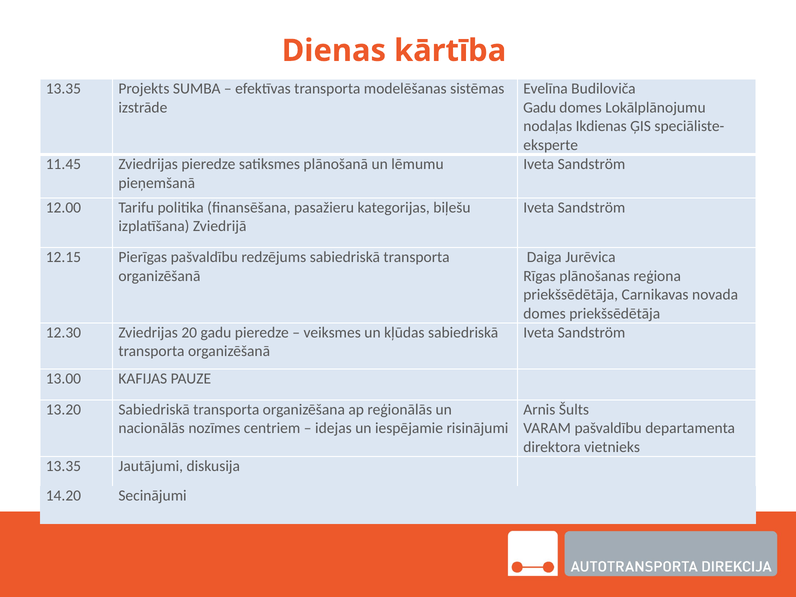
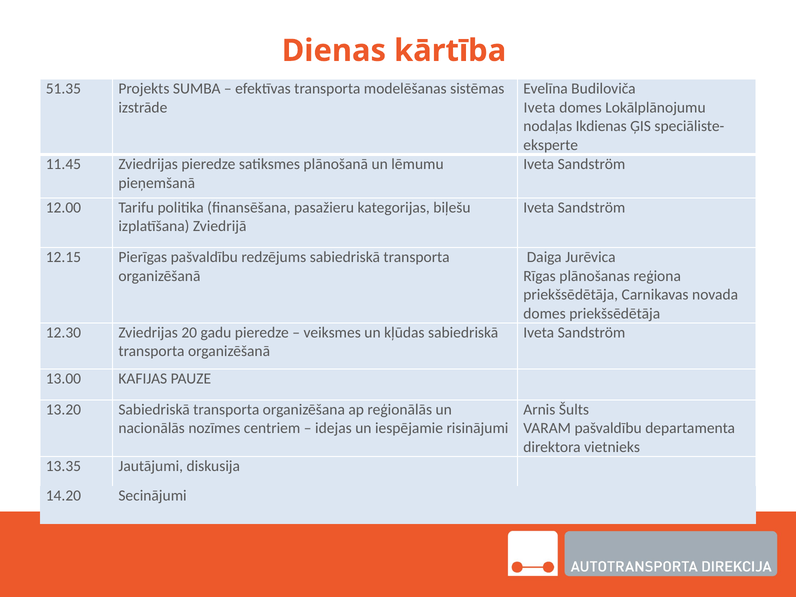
13.35: 13.35 -> 51.35 (63, 89)
Gadu: Gadu -> Iveta (539, 108)
